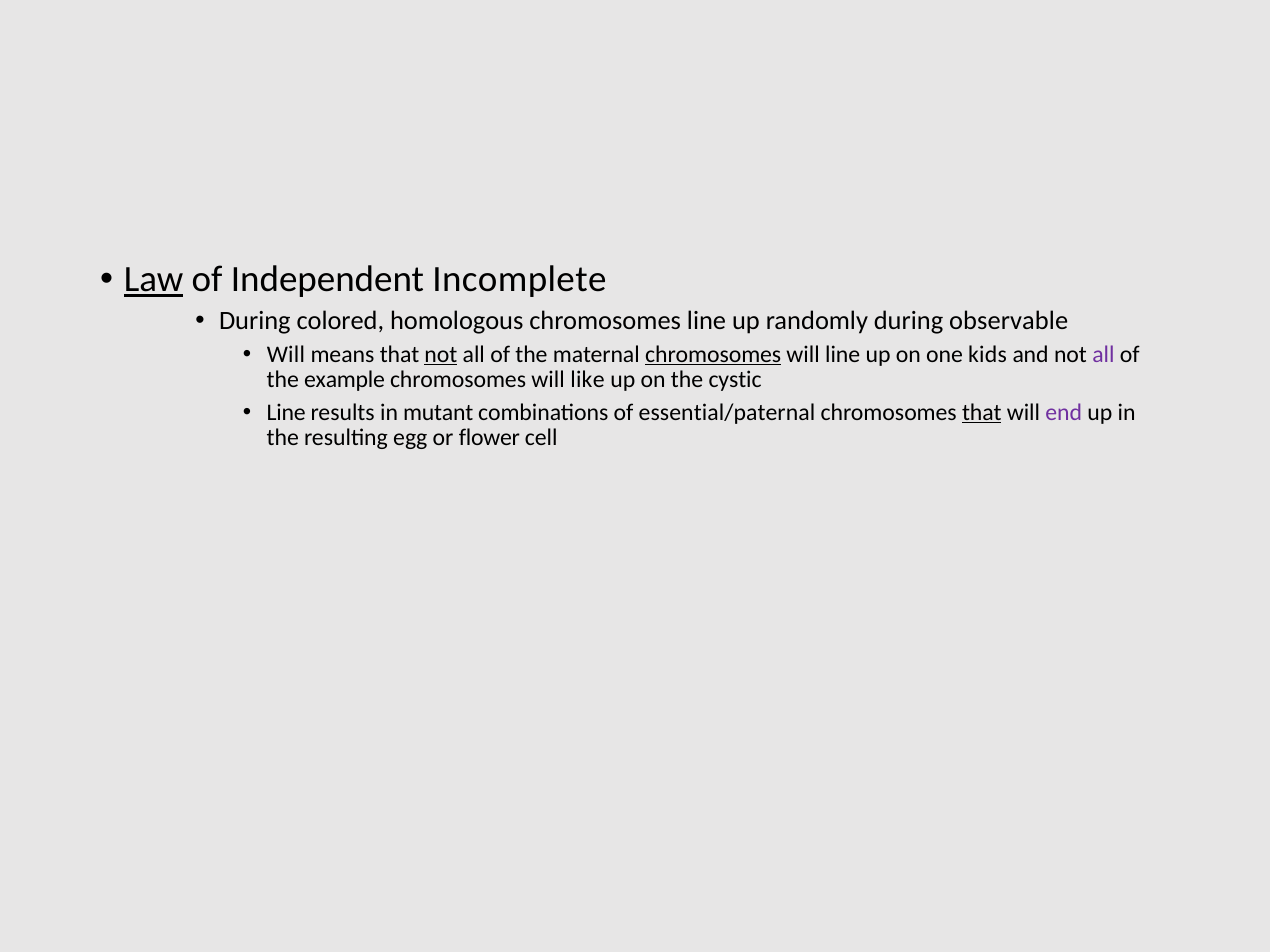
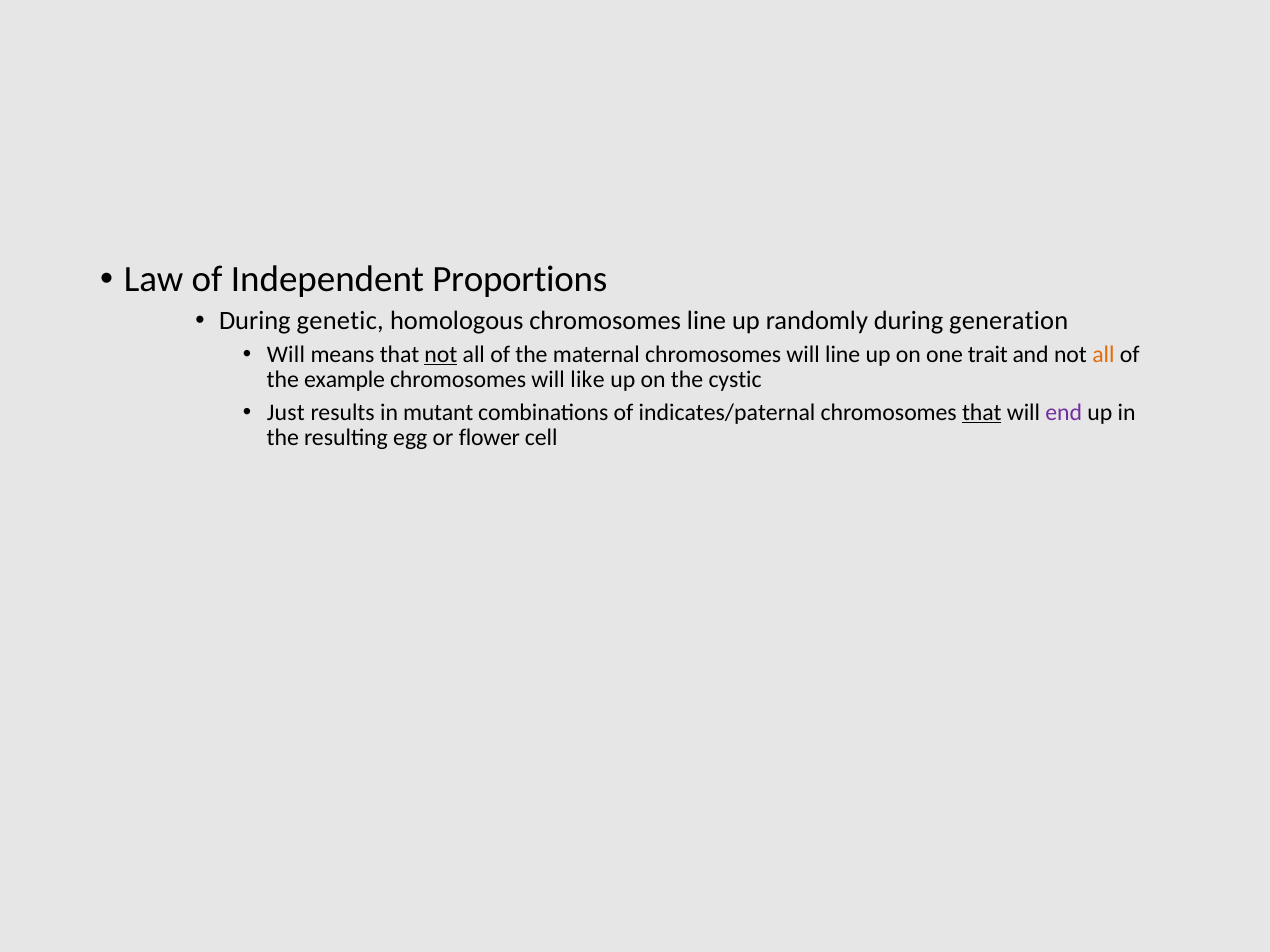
Law underline: present -> none (154, 280)
Incomplete: Incomplete -> Proportions (520, 280)
colored: colored -> genetic (340, 321)
observable: observable -> generation (1009, 321)
chromosomes underline: present -> none (713, 354)
kids: kids -> trait (988, 354)
all colour: purple -> orange (1103, 354)
Line: Line -> Just (286, 412)
essential/paternal: essential/paternal -> indicates/paternal (727, 412)
